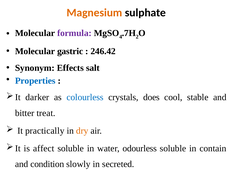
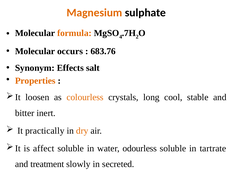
formula colour: purple -> orange (74, 33)
gastric: gastric -> occurs (70, 51)
246.42: 246.42 -> 683.76 (103, 51)
Properties colour: blue -> orange (35, 81)
darker: darker -> loosen (37, 97)
colourless colour: blue -> orange (85, 97)
does: does -> long (151, 97)
treat: treat -> inert (46, 113)
contain: contain -> tartrate (213, 149)
condition: condition -> treatment (47, 164)
